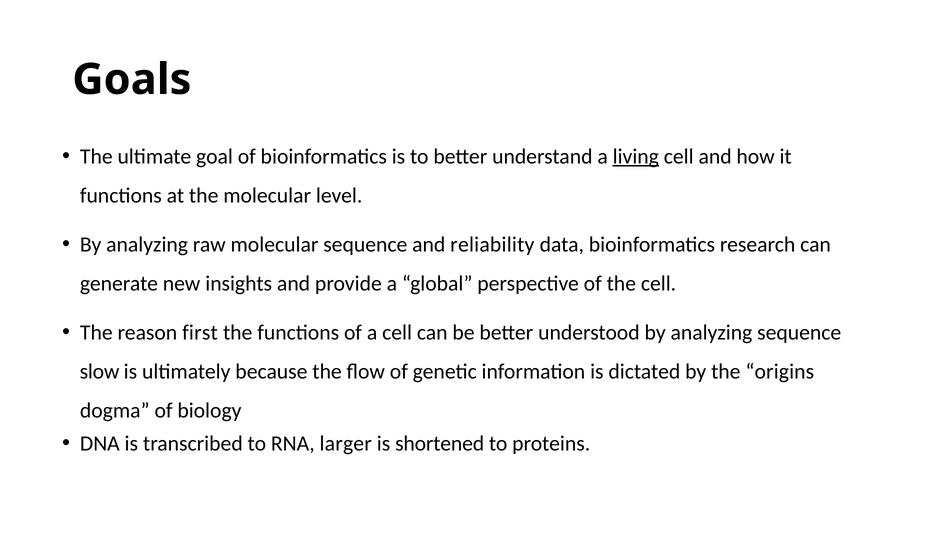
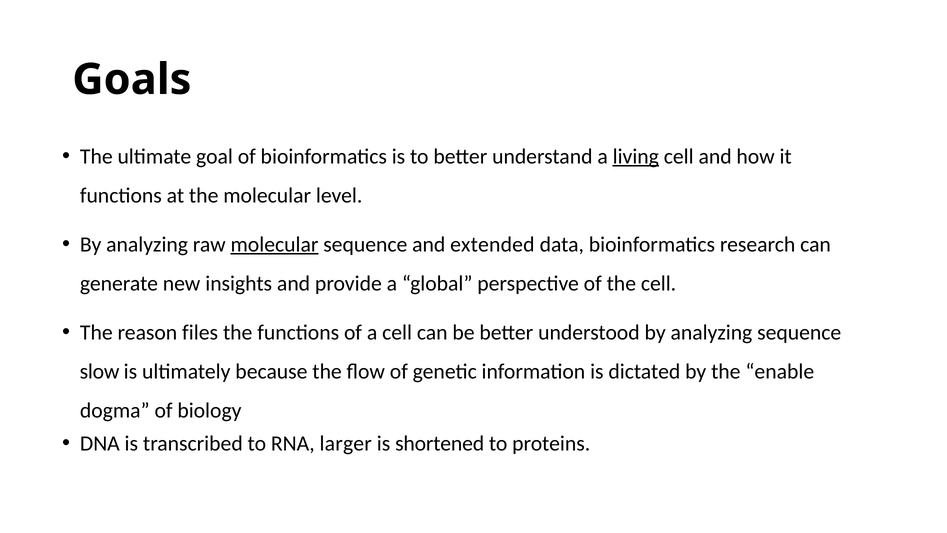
molecular underline: none -> present (275, 244)
reliability: reliability -> extended (492, 244)
first: first -> files (200, 332)
origins: origins -> enable (780, 371)
